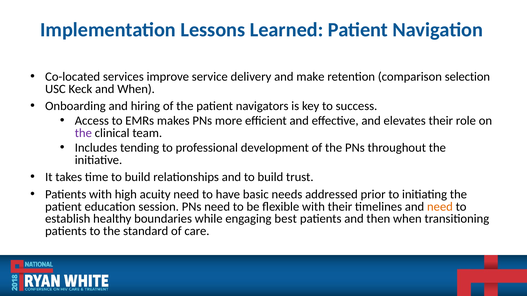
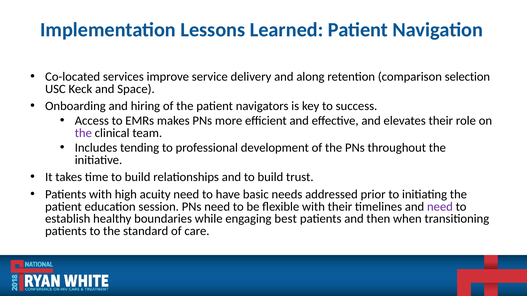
make: make -> along (310, 77)
and When: When -> Space (136, 89)
need colour: orange -> purple (440, 207)
